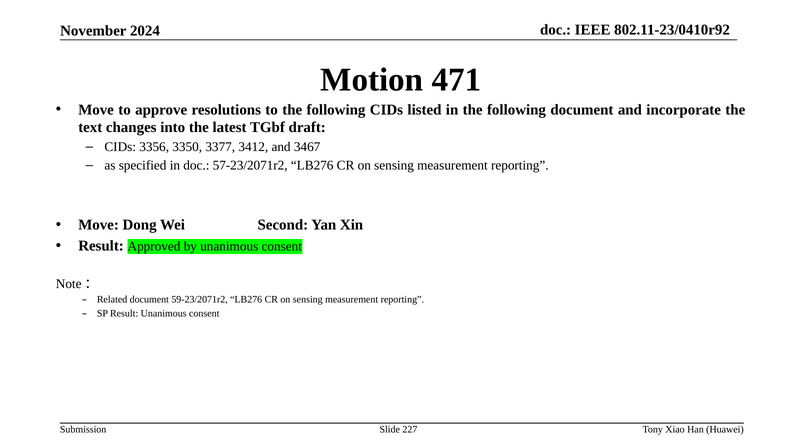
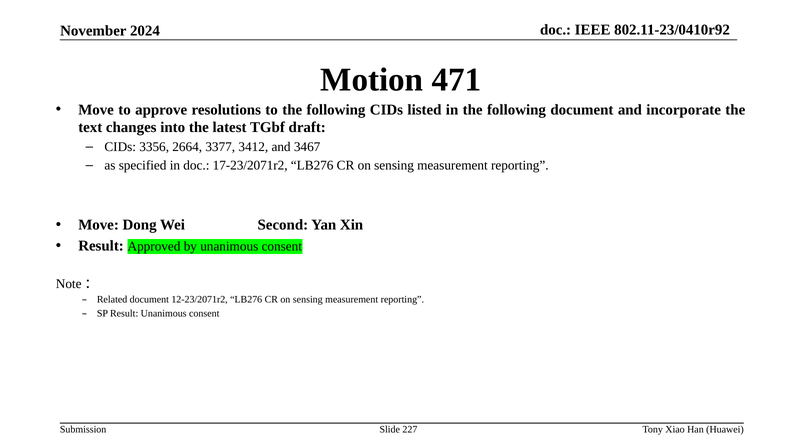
3350: 3350 -> 2664 (187, 147)
57-23/2071r2: 57-23/2071r2 -> 17-23/2071r2 (250, 166)
59-23/2071r2: 59-23/2071r2 -> 12-23/2071r2 (200, 300)
